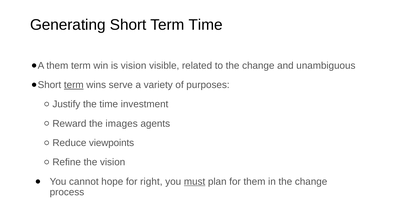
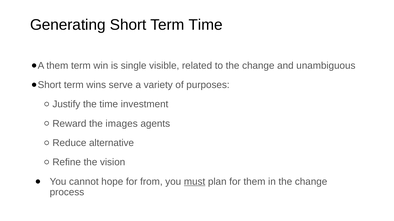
is vision: vision -> single (134, 66)
term underline: present -> none (74, 85)
viewpoints: viewpoints -> alternative (112, 143)
right: right -> from (151, 182)
